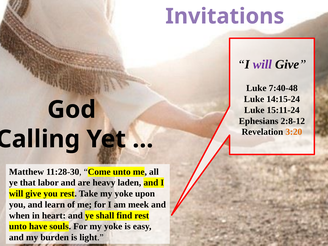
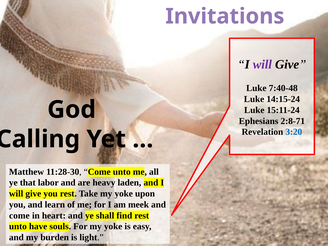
2:8-12: 2:8-12 -> 2:8-71 (293, 121)
3:20 colour: orange -> blue (294, 132)
when: when -> come (19, 216)
